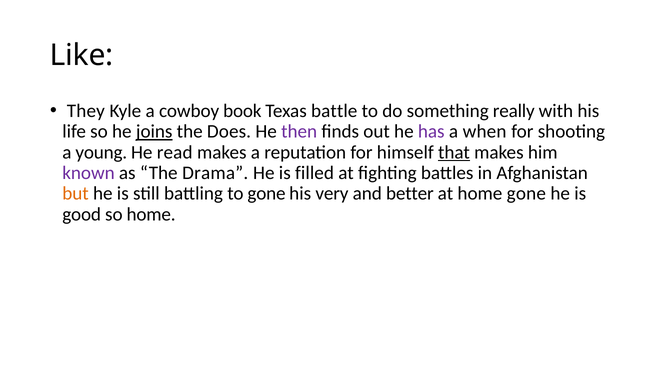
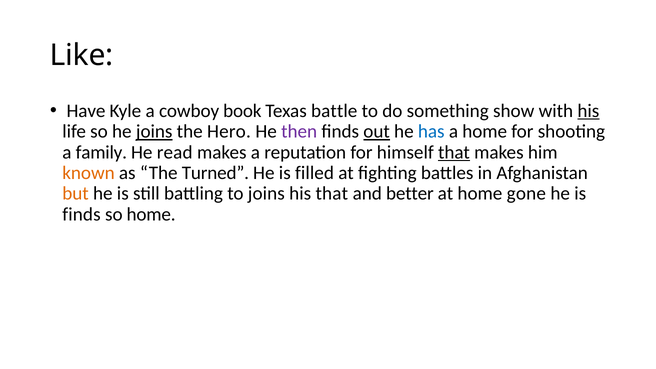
They: They -> Have (86, 111)
really: really -> show (514, 111)
his underline: none -> present (588, 111)
Does: Does -> Hero (229, 132)
out underline: none -> present (377, 132)
has colour: purple -> blue (431, 132)
a when: when -> home (485, 132)
young: young -> family (101, 152)
known colour: purple -> orange (89, 173)
Drama: Drama -> Turned (215, 173)
to gone: gone -> joins (266, 194)
his very: very -> that (332, 194)
good: good -> finds (81, 214)
